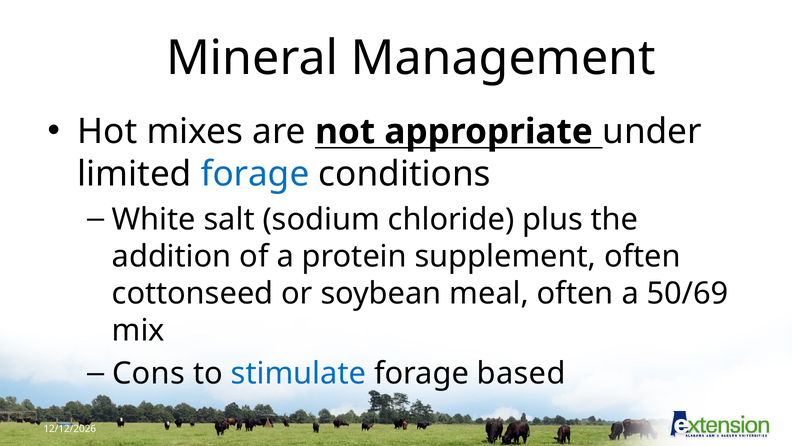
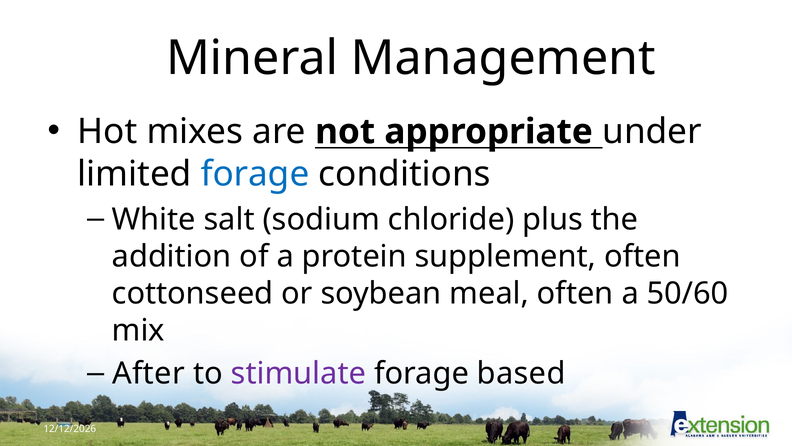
50/69: 50/69 -> 50/60 (688, 293)
Cons: Cons -> After (148, 373)
stimulate colour: blue -> purple (298, 373)
